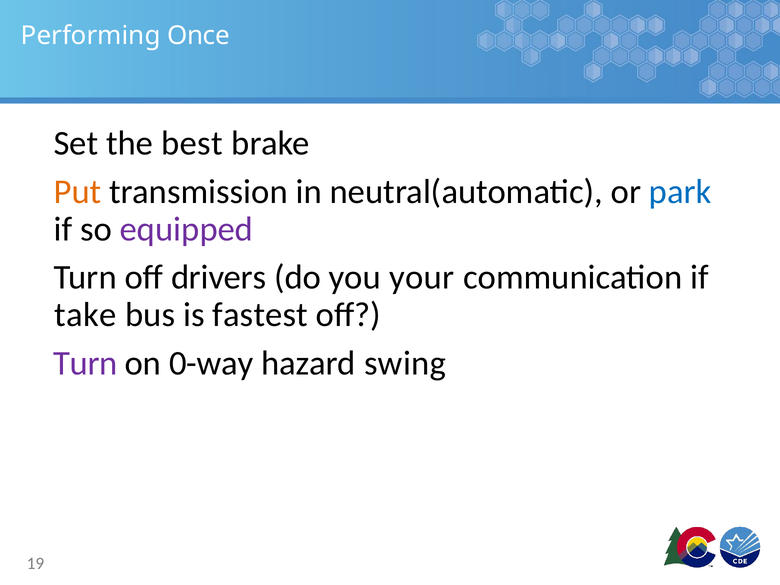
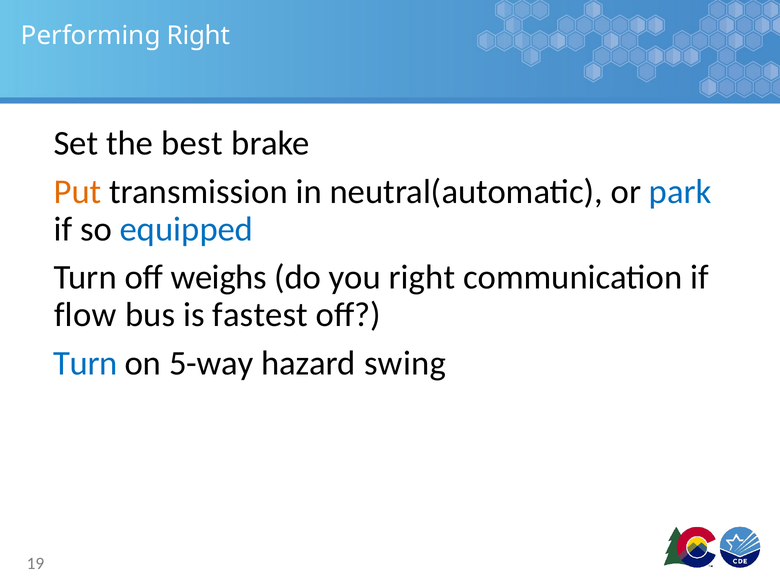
Performing Once: Once -> Right (199, 36)
equipped colour: purple -> blue (186, 229)
drivers: drivers -> weighs (219, 277)
you your: your -> right (422, 277)
take: take -> flow (85, 315)
Turn colour: purple -> blue (85, 363)
0-way: 0-way -> 5-way (211, 363)
